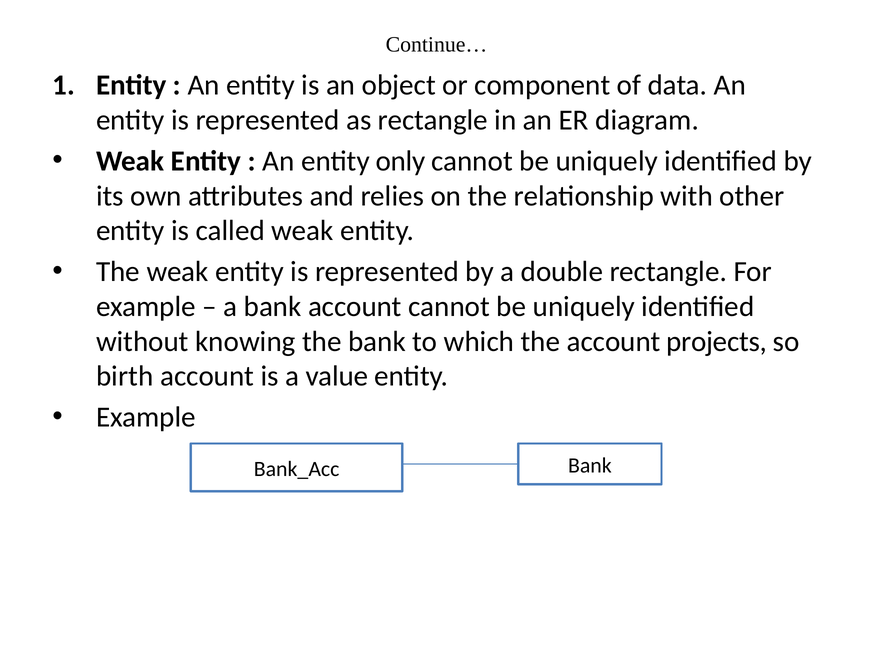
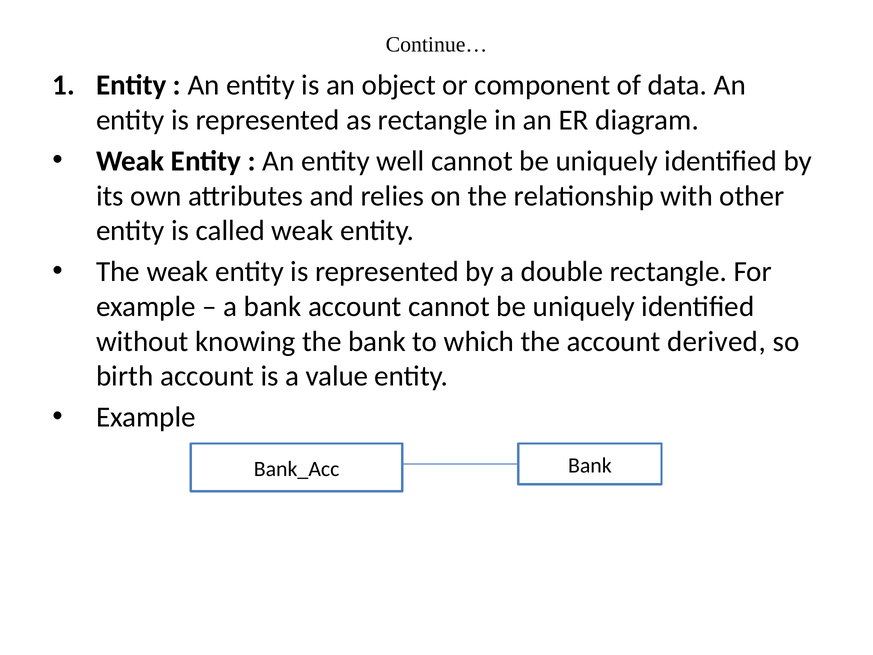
only: only -> well (400, 161)
projects: projects -> derived (716, 341)
